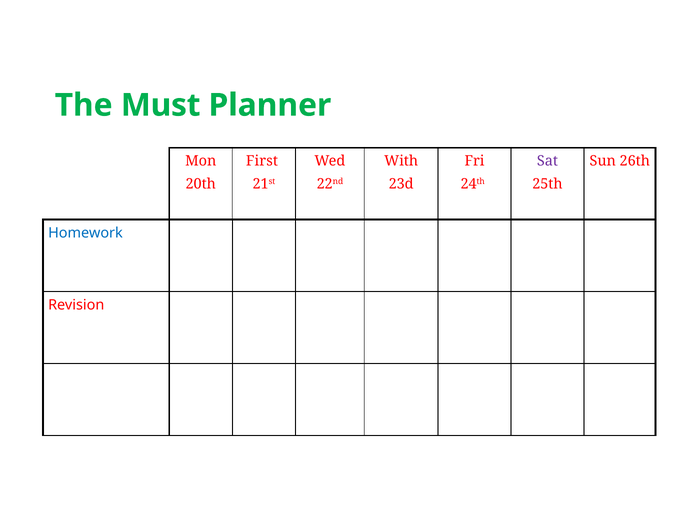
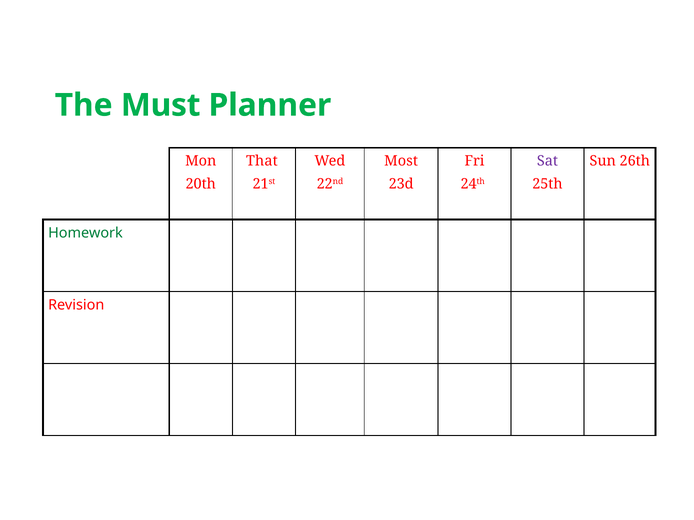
First: First -> That (262, 161)
With: With -> Most (401, 161)
Homework colour: blue -> green (85, 233)
